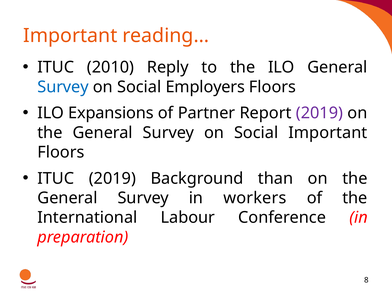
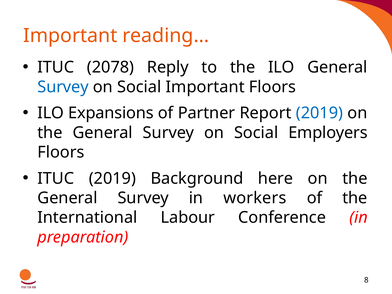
2010: 2010 -> 2078 (111, 67)
Social Employers: Employers -> Important (205, 87)
2019 colour: purple -> blue (319, 113)
Social Important: Important -> Employers (328, 133)
than: than -> here (276, 178)
